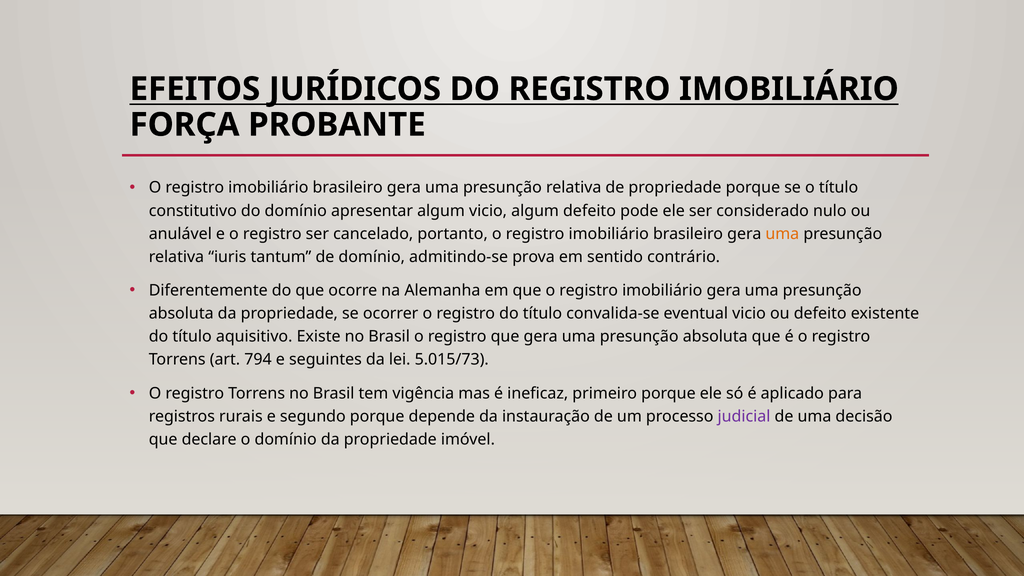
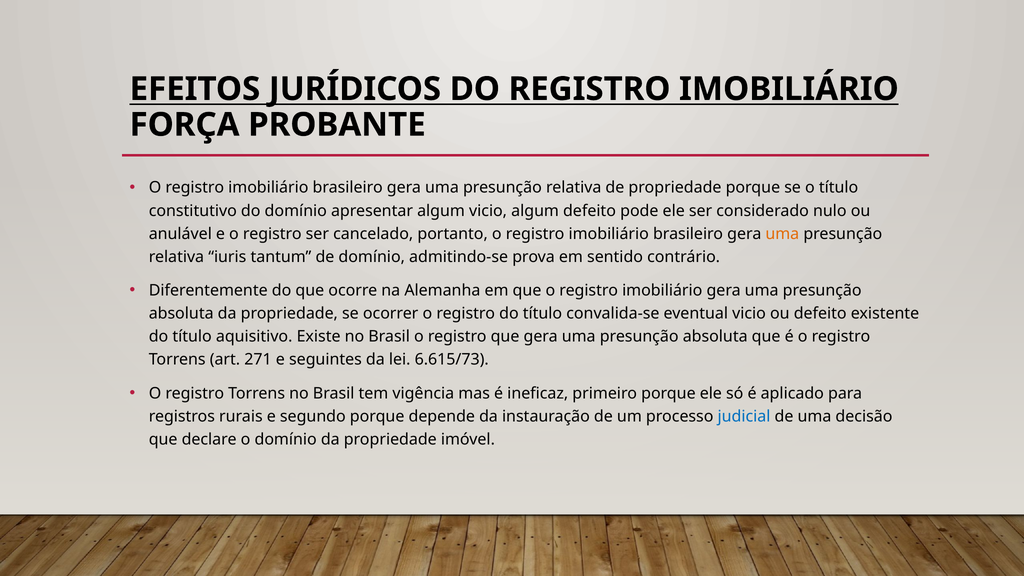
794: 794 -> 271 (258, 360)
5.015/73: 5.015/73 -> 6.615/73 (452, 360)
judicial colour: purple -> blue (744, 416)
